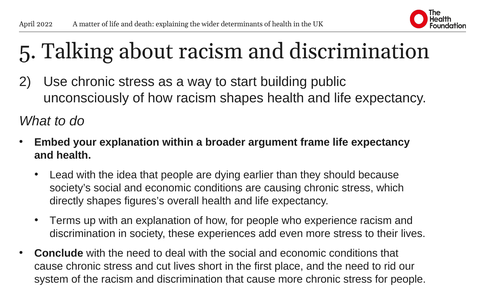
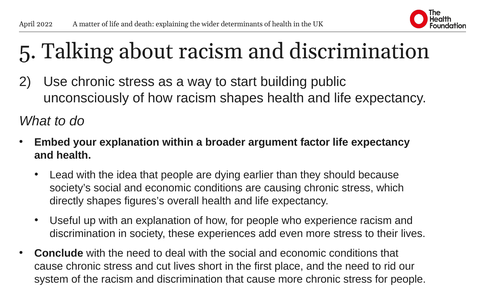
frame: frame -> factor (315, 142)
Terms: Terms -> Useful (65, 220)
